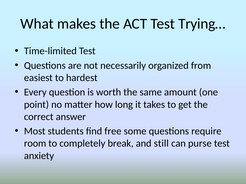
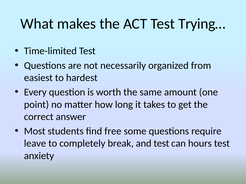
room: room -> leave (35, 144)
and still: still -> test (161, 144)
purse: purse -> hours (200, 144)
